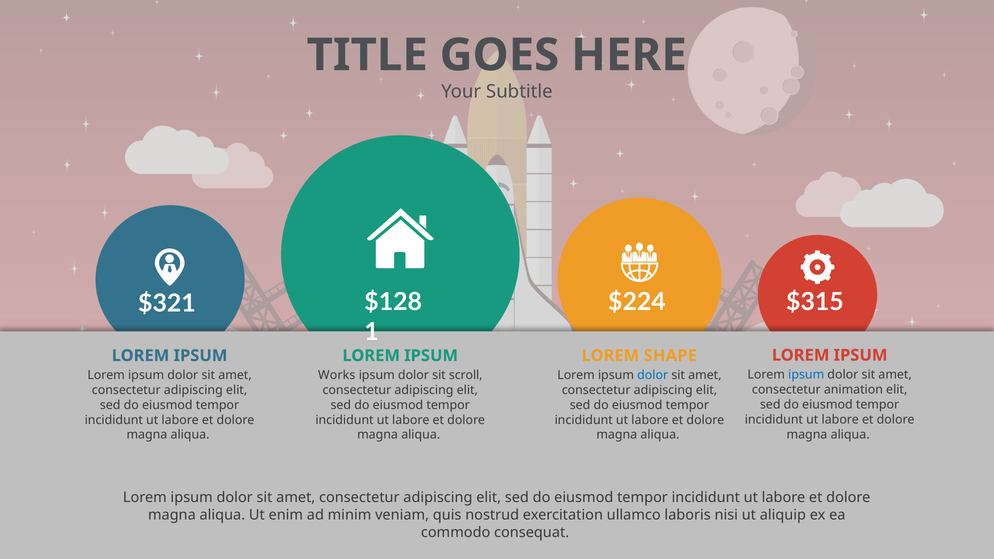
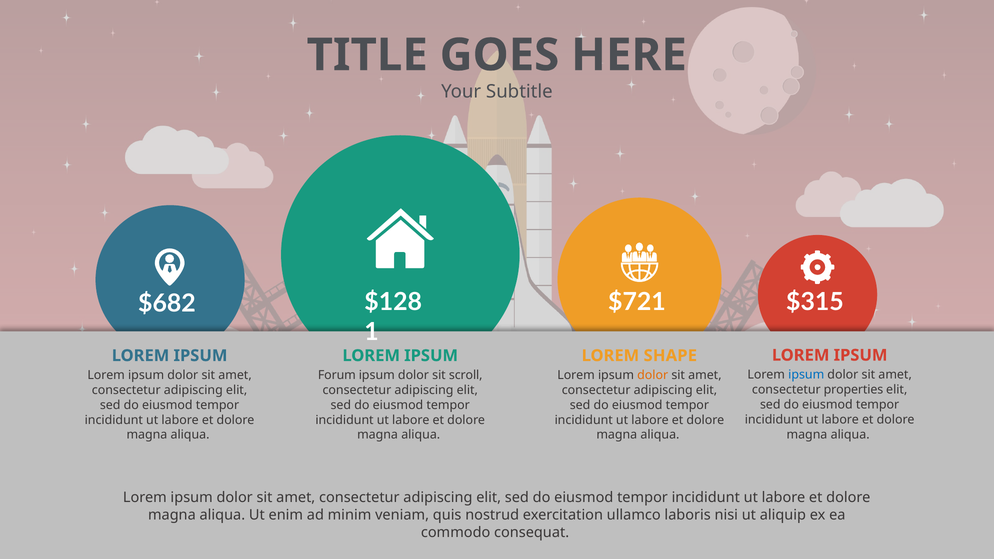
$224: $224 -> $721 (637, 302)
$321: $321 -> $682 (167, 303)
Works: Works -> Forum (337, 375)
dolor colour: blue -> orange (653, 375)
animation: animation -> properties (853, 390)
